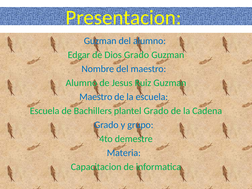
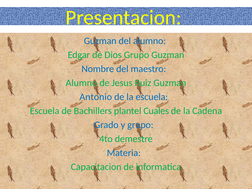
Dios Grado: Grado -> Grupo (137, 55)
Maestro: Maestro -> Antonio (96, 97)
plantel Grado: Grado -> Cuales (156, 111)
